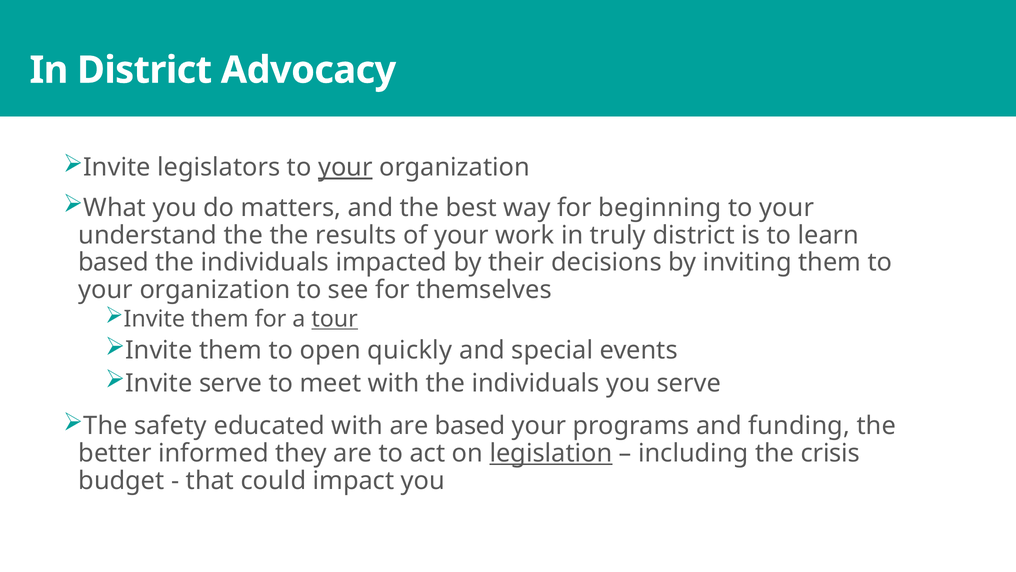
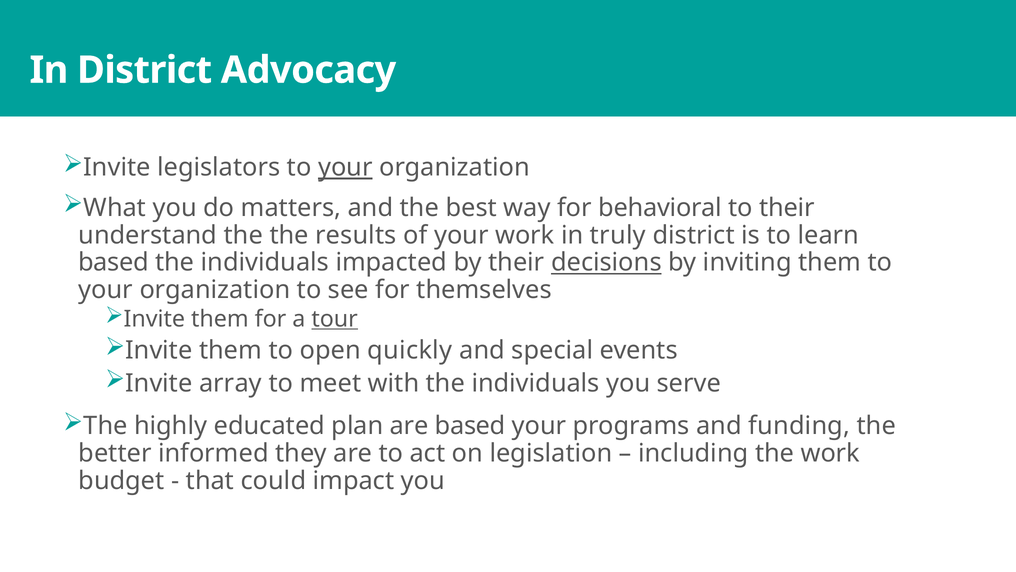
beginning: beginning -> behavioral (660, 208)
your: your -> their (787, 208)
decisions underline: none -> present (606, 262)
Invite serve: serve -> array (230, 383)
safety: safety -> highly (171, 426)
educated with: with -> plan (357, 426)
legislation underline: present -> none (551, 453)
the crisis: crisis -> work (830, 453)
